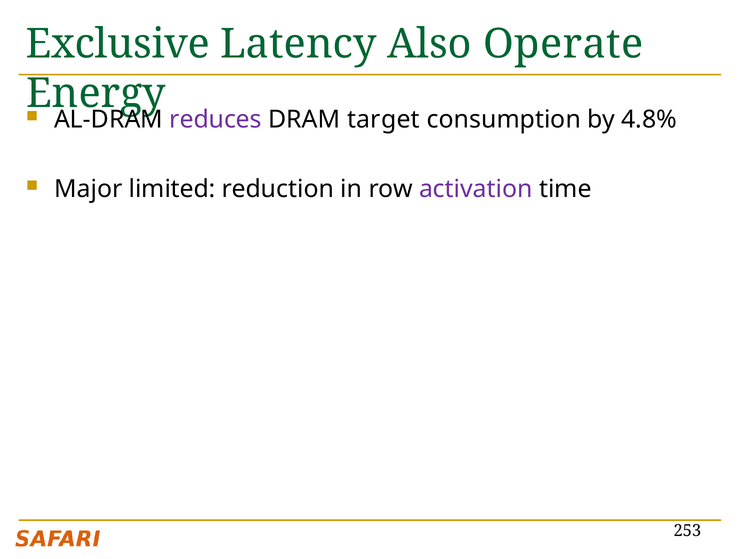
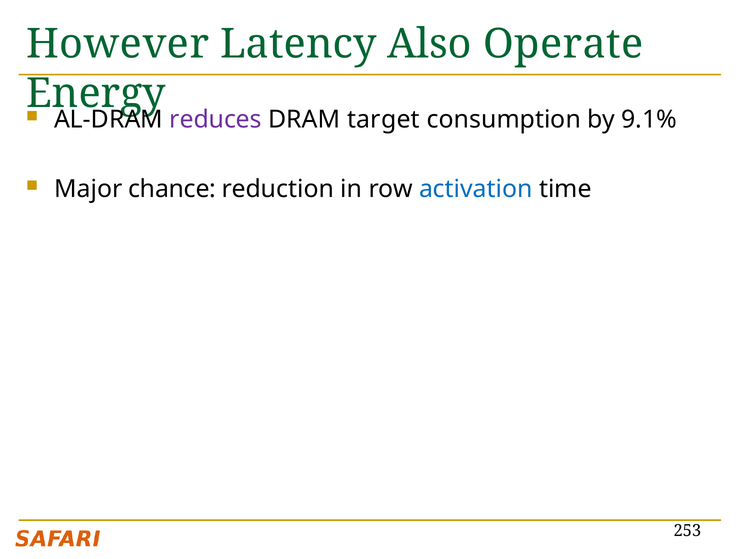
Exclusive: Exclusive -> However (118, 44)
4.8%: 4.8% -> 9.1% (649, 120)
limited: limited -> chance (172, 189)
activation colour: purple -> blue (476, 189)
